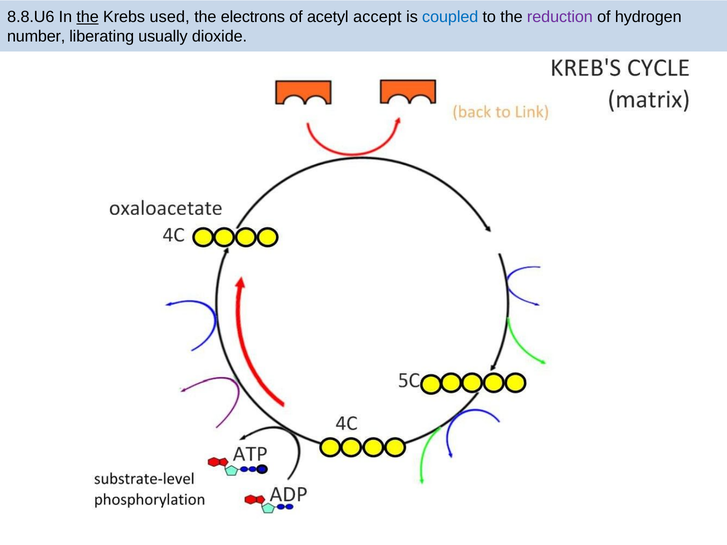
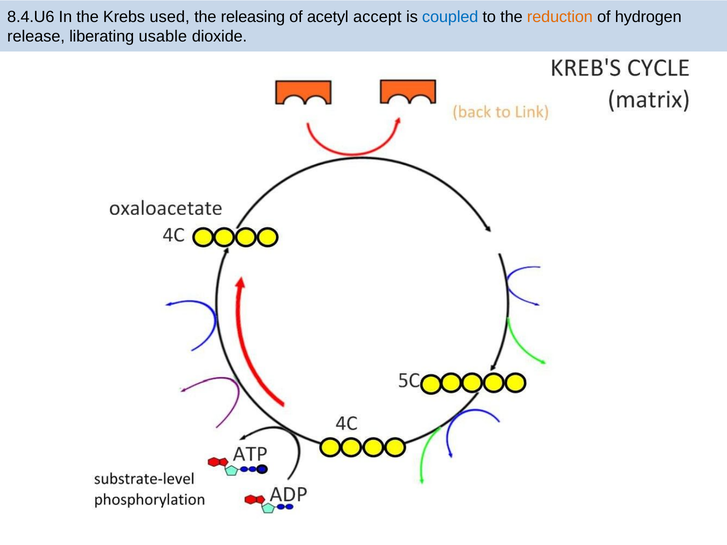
8.8.U6: 8.8.U6 -> 8.4.U6 (31, 17)
the underline: present -> none (88, 17)
electrons: electrons -> releasing (253, 17)
reduction colour: purple -> orange (560, 17)
number: number -> release (36, 36)
usually: usually -> usable (163, 36)
